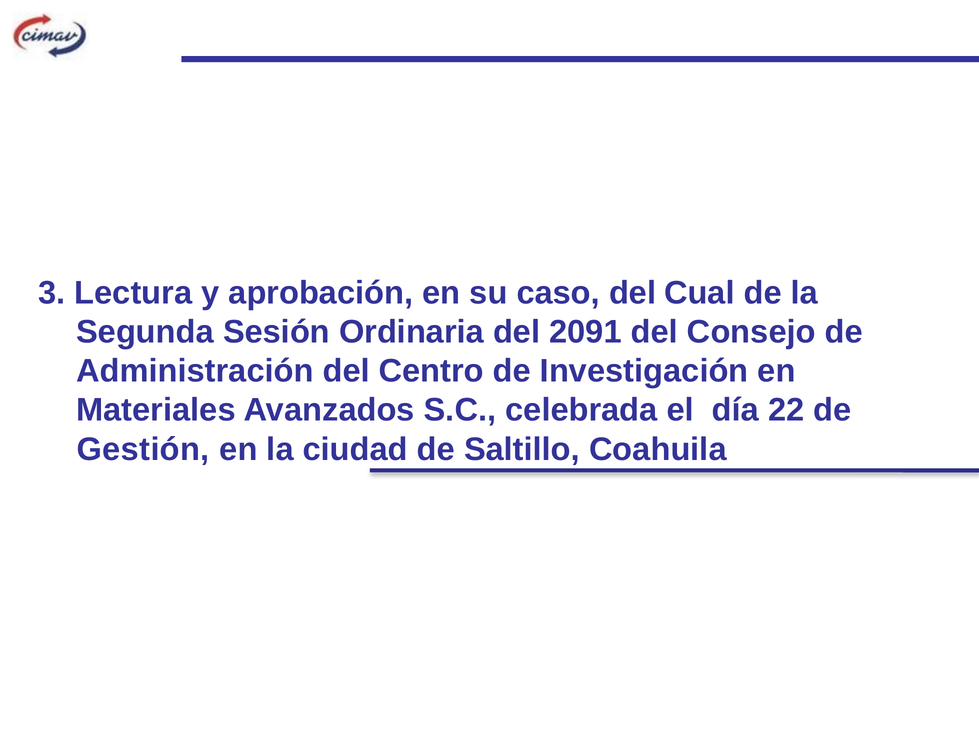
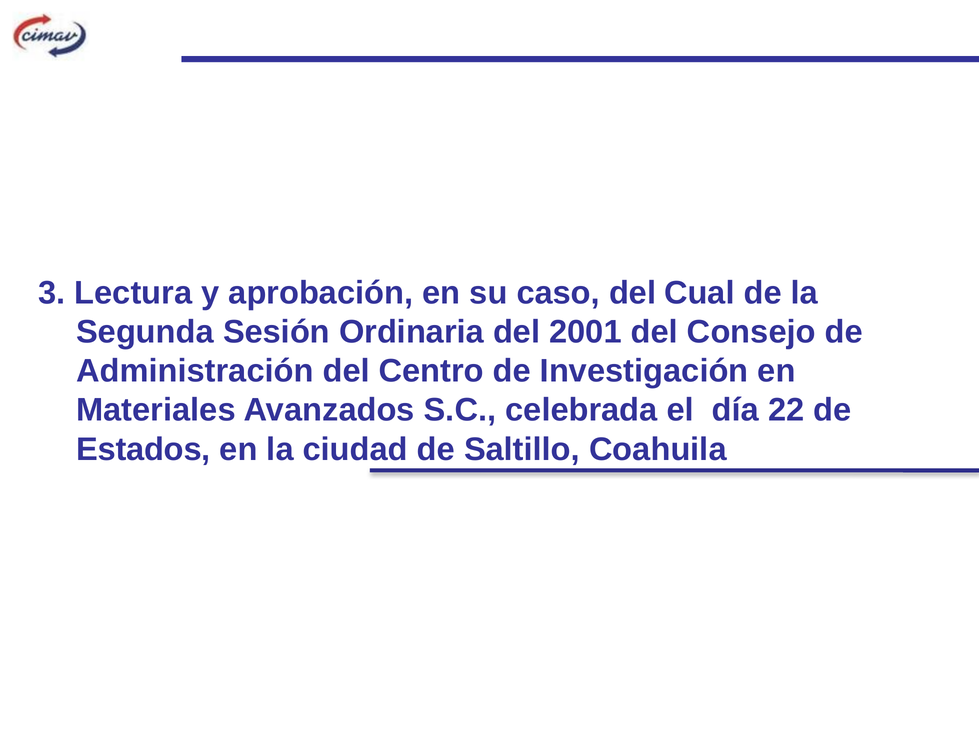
2091: 2091 -> 2001 (585, 332)
Gestión: Gestión -> Estados (143, 449)
